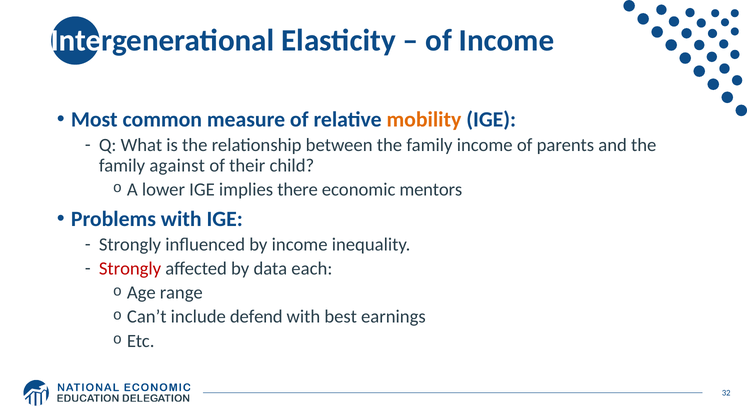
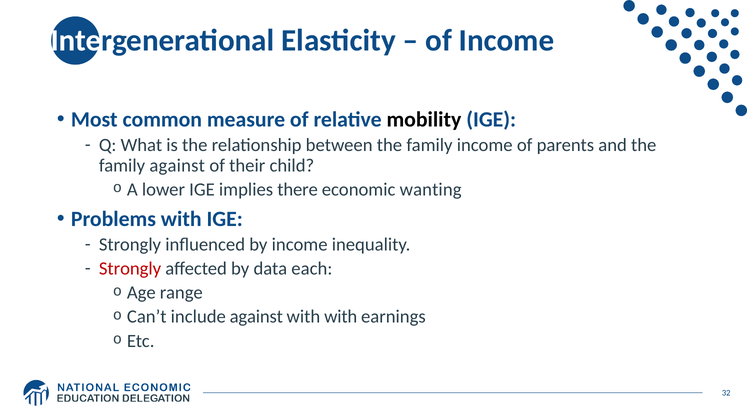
mobility colour: orange -> black (424, 120)
mentors: mentors -> wanting (431, 189)
include defend: defend -> against (256, 317)
with best: best -> with (341, 317)
